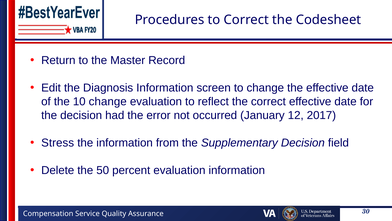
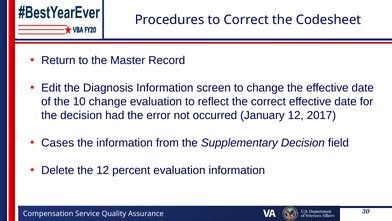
Stress: Stress -> Cases (58, 143)
the 50: 50 -> 12 (103, 170)
